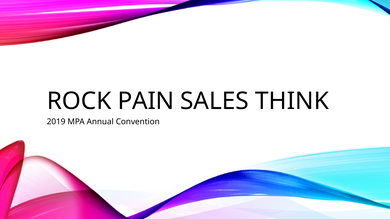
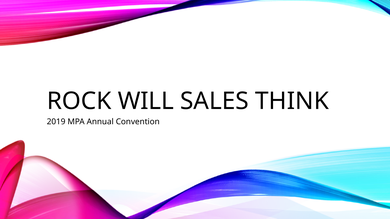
PAIN: PAIN -> WILL (146, 101)
